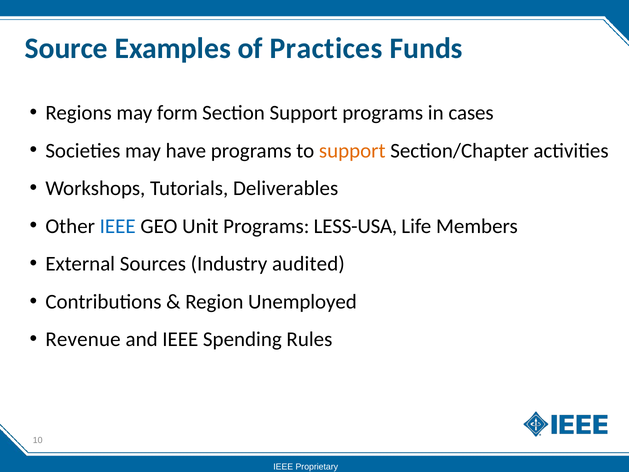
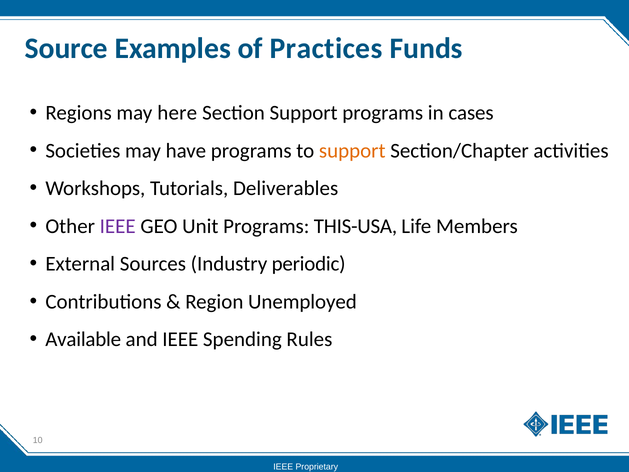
form: form -> here (177, 113)
IEEE colour: blue -> purple (118, 226)
LESS-USA: LESS-USA -> THIS-USA (355, 226)
audited: audited -> periodic (309, 264)
Revenue: Revenue -> Available (83, 339)
